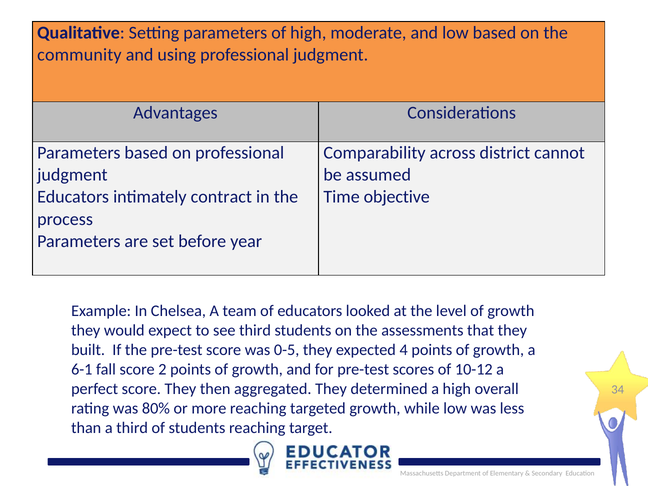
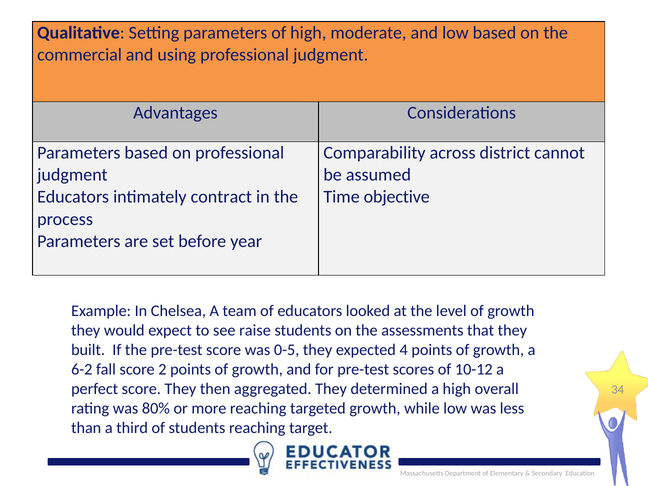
community: community -> commercial (80, 55)
see third: third -> raise (255, 330)
6-1: 6-1 -> 6-2 (82, 369)
